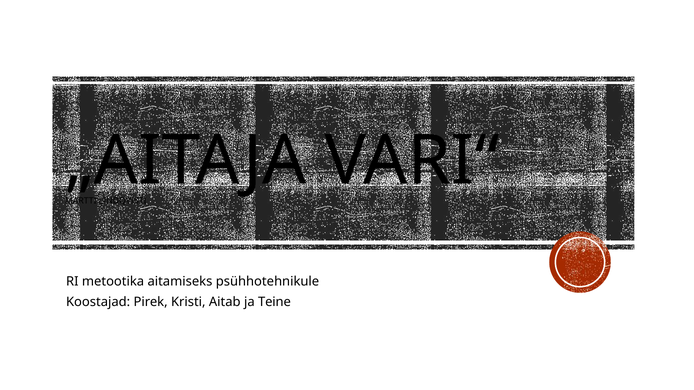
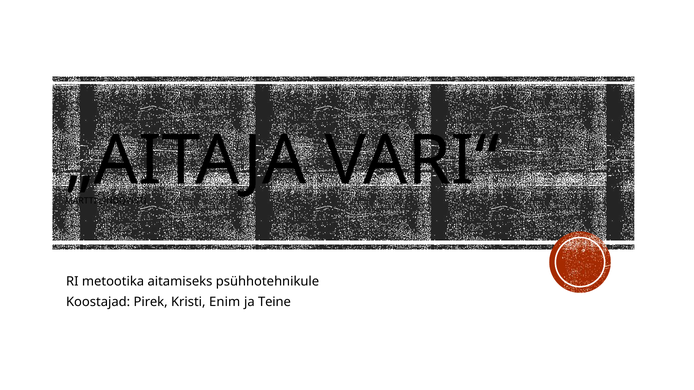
Aitab: Aitab -> Enim (225, 302)
